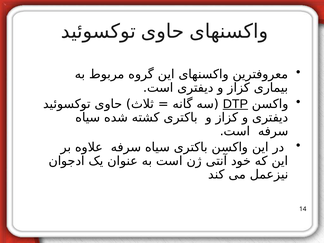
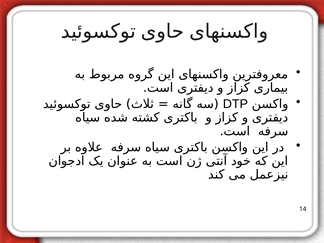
DTP underline: present -> none (235, 104)
